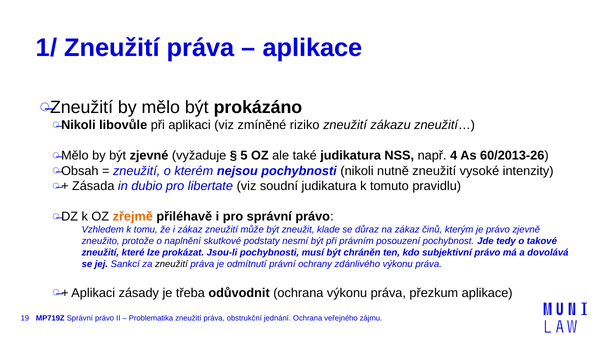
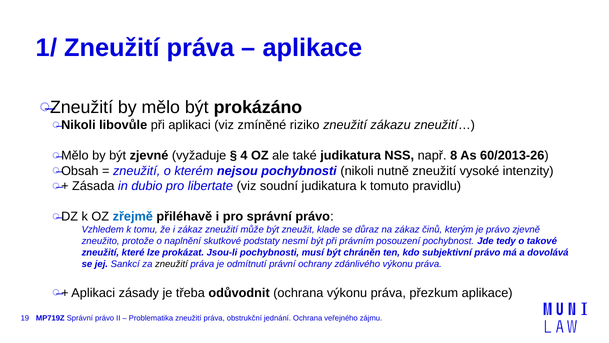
5: 5 -> 4 (244, 155)
4: 4 -> 8 (454, 155)
zřejmě colour: orange -> blue (133, 216)
